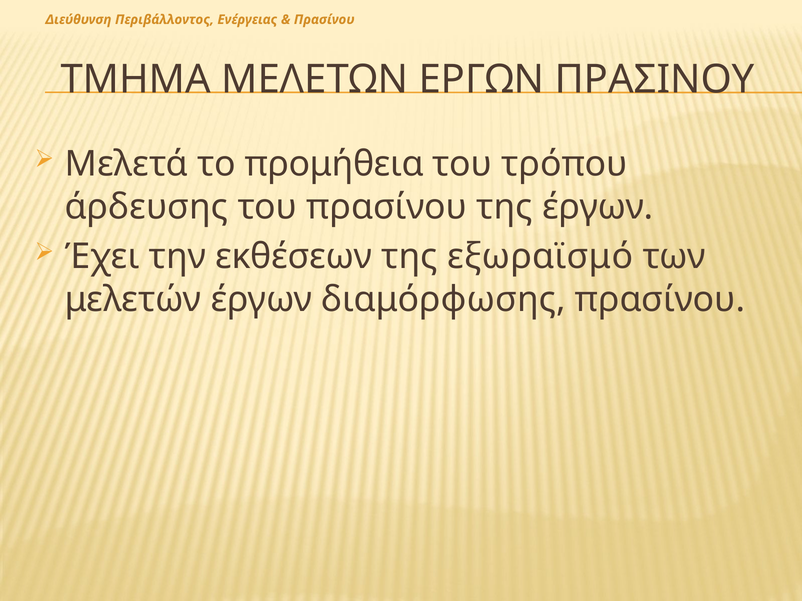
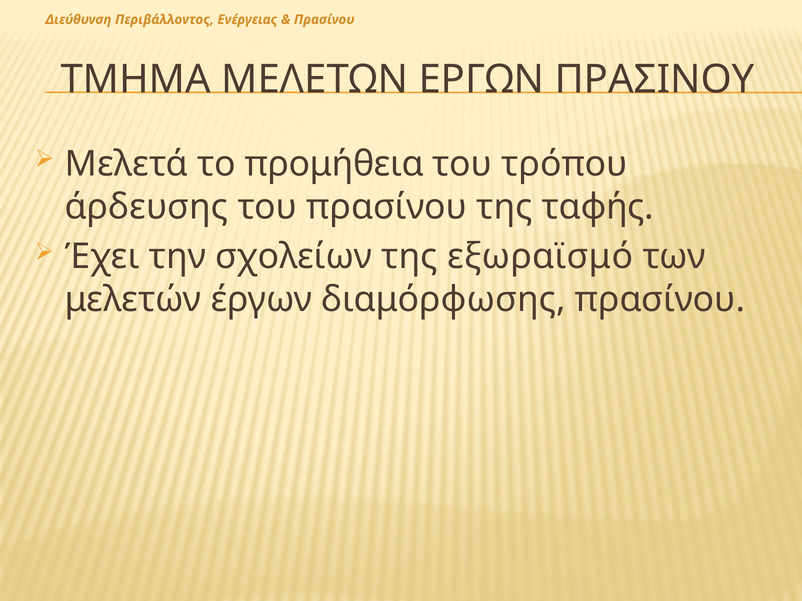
της έργων: έργων -> ταφής (598, 207)
εκθέσεων: εκθέσεων -> σχολείων (294, 257)
